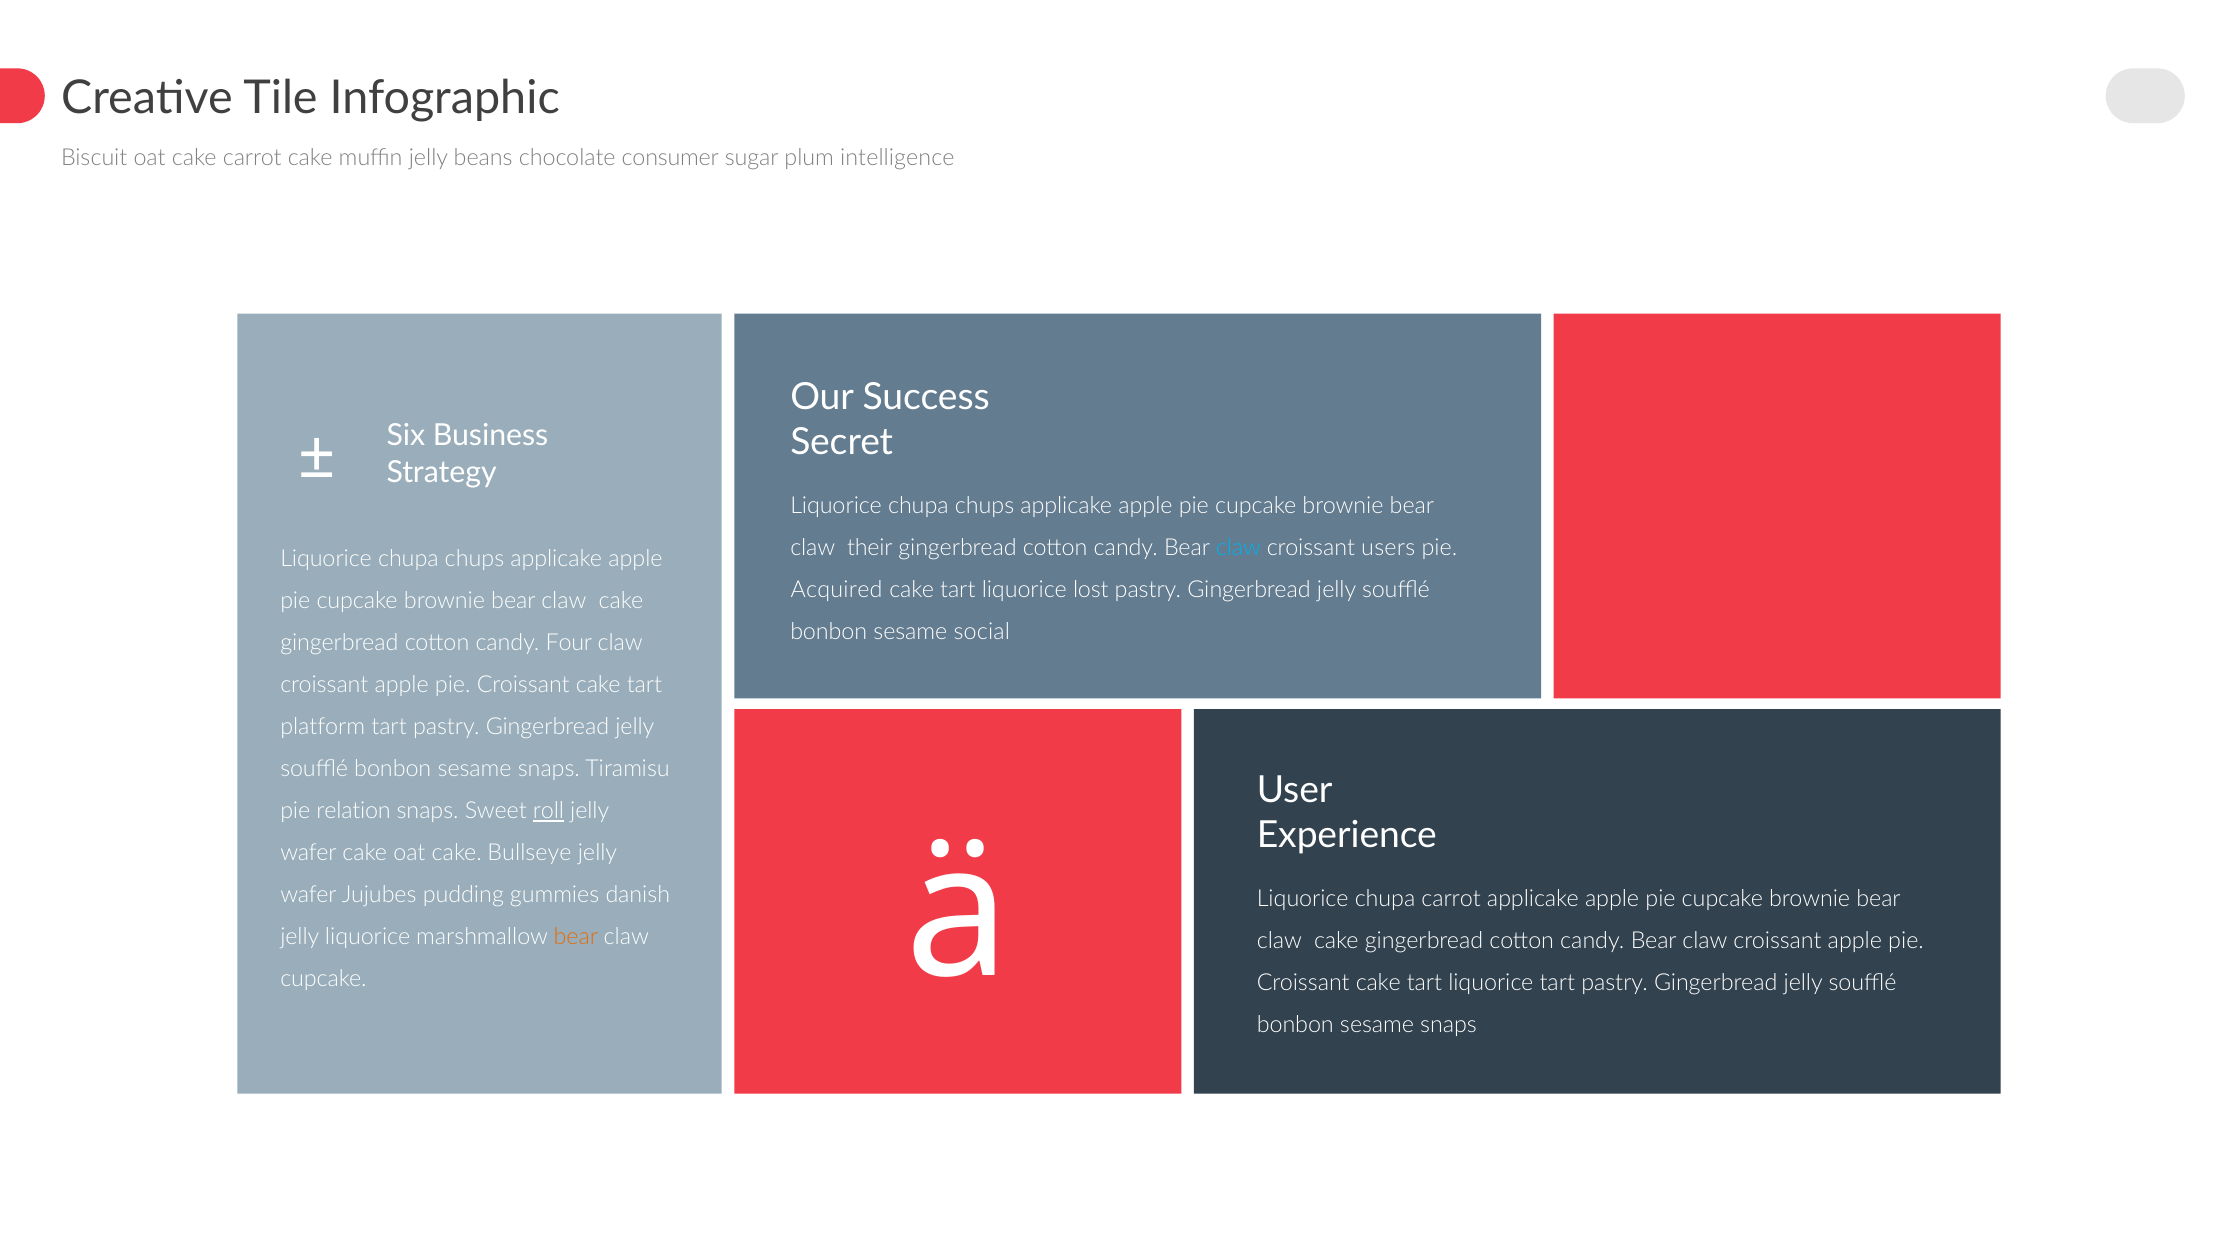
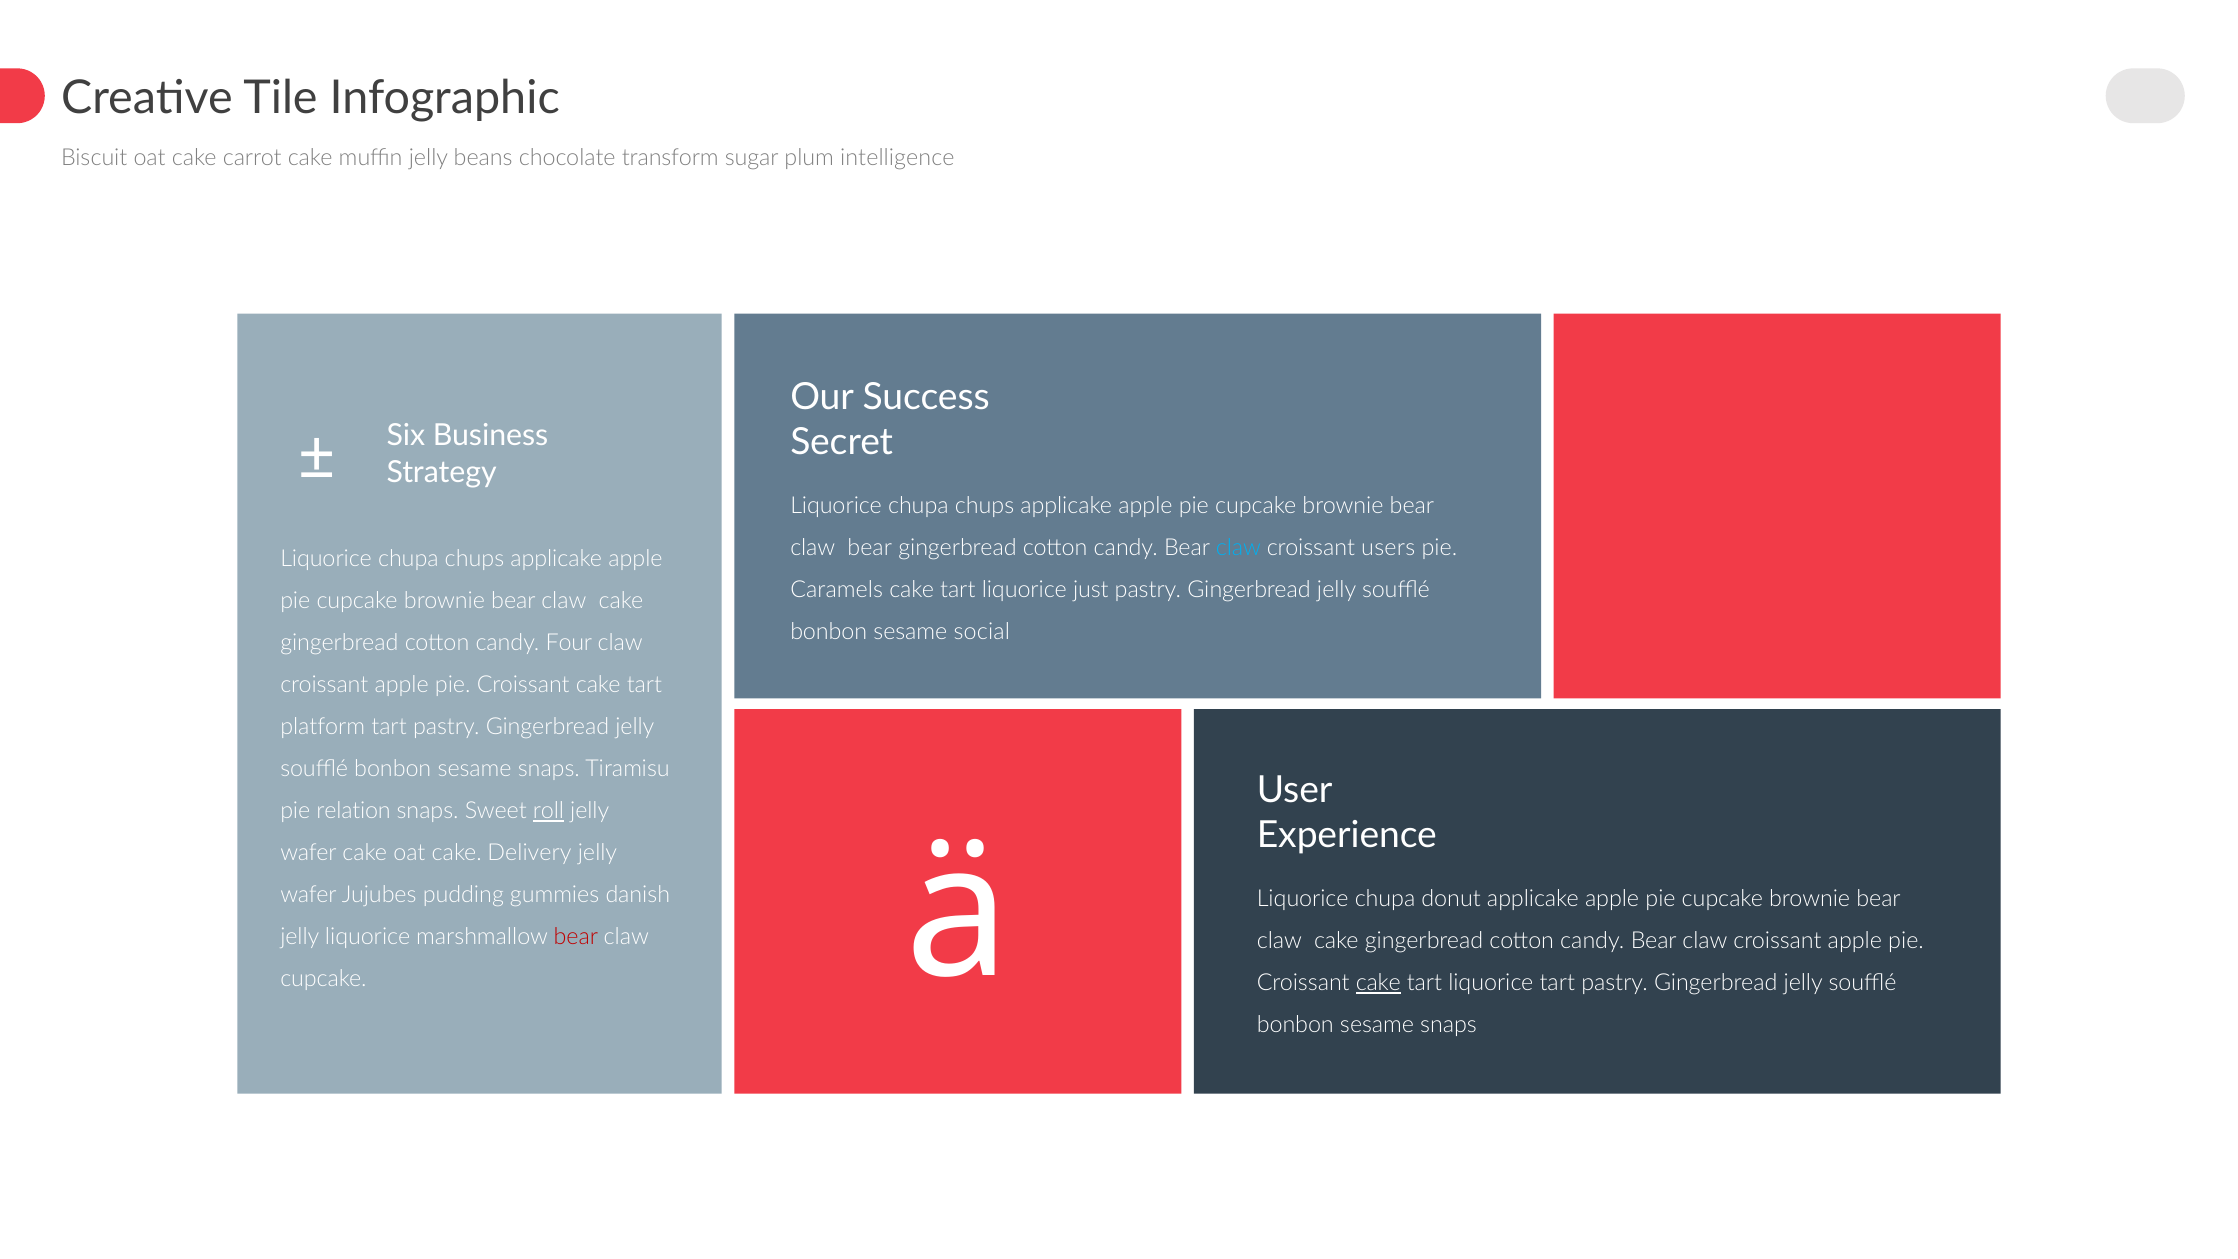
consumer: consumer -> transform (670, 158)
claw their: their -> bear (870, 548)
Acquired: Acquired -> Caramels (837, 590)
lost: lost -> just (1091, 590)
Bullseye: Bullseye -> Delivery (529, 853)
chupa carrot: carrot -> donut (1451, 899)
bear colour: orange -> red (576, 937)
cake underline: none -> present (1378, 983)
